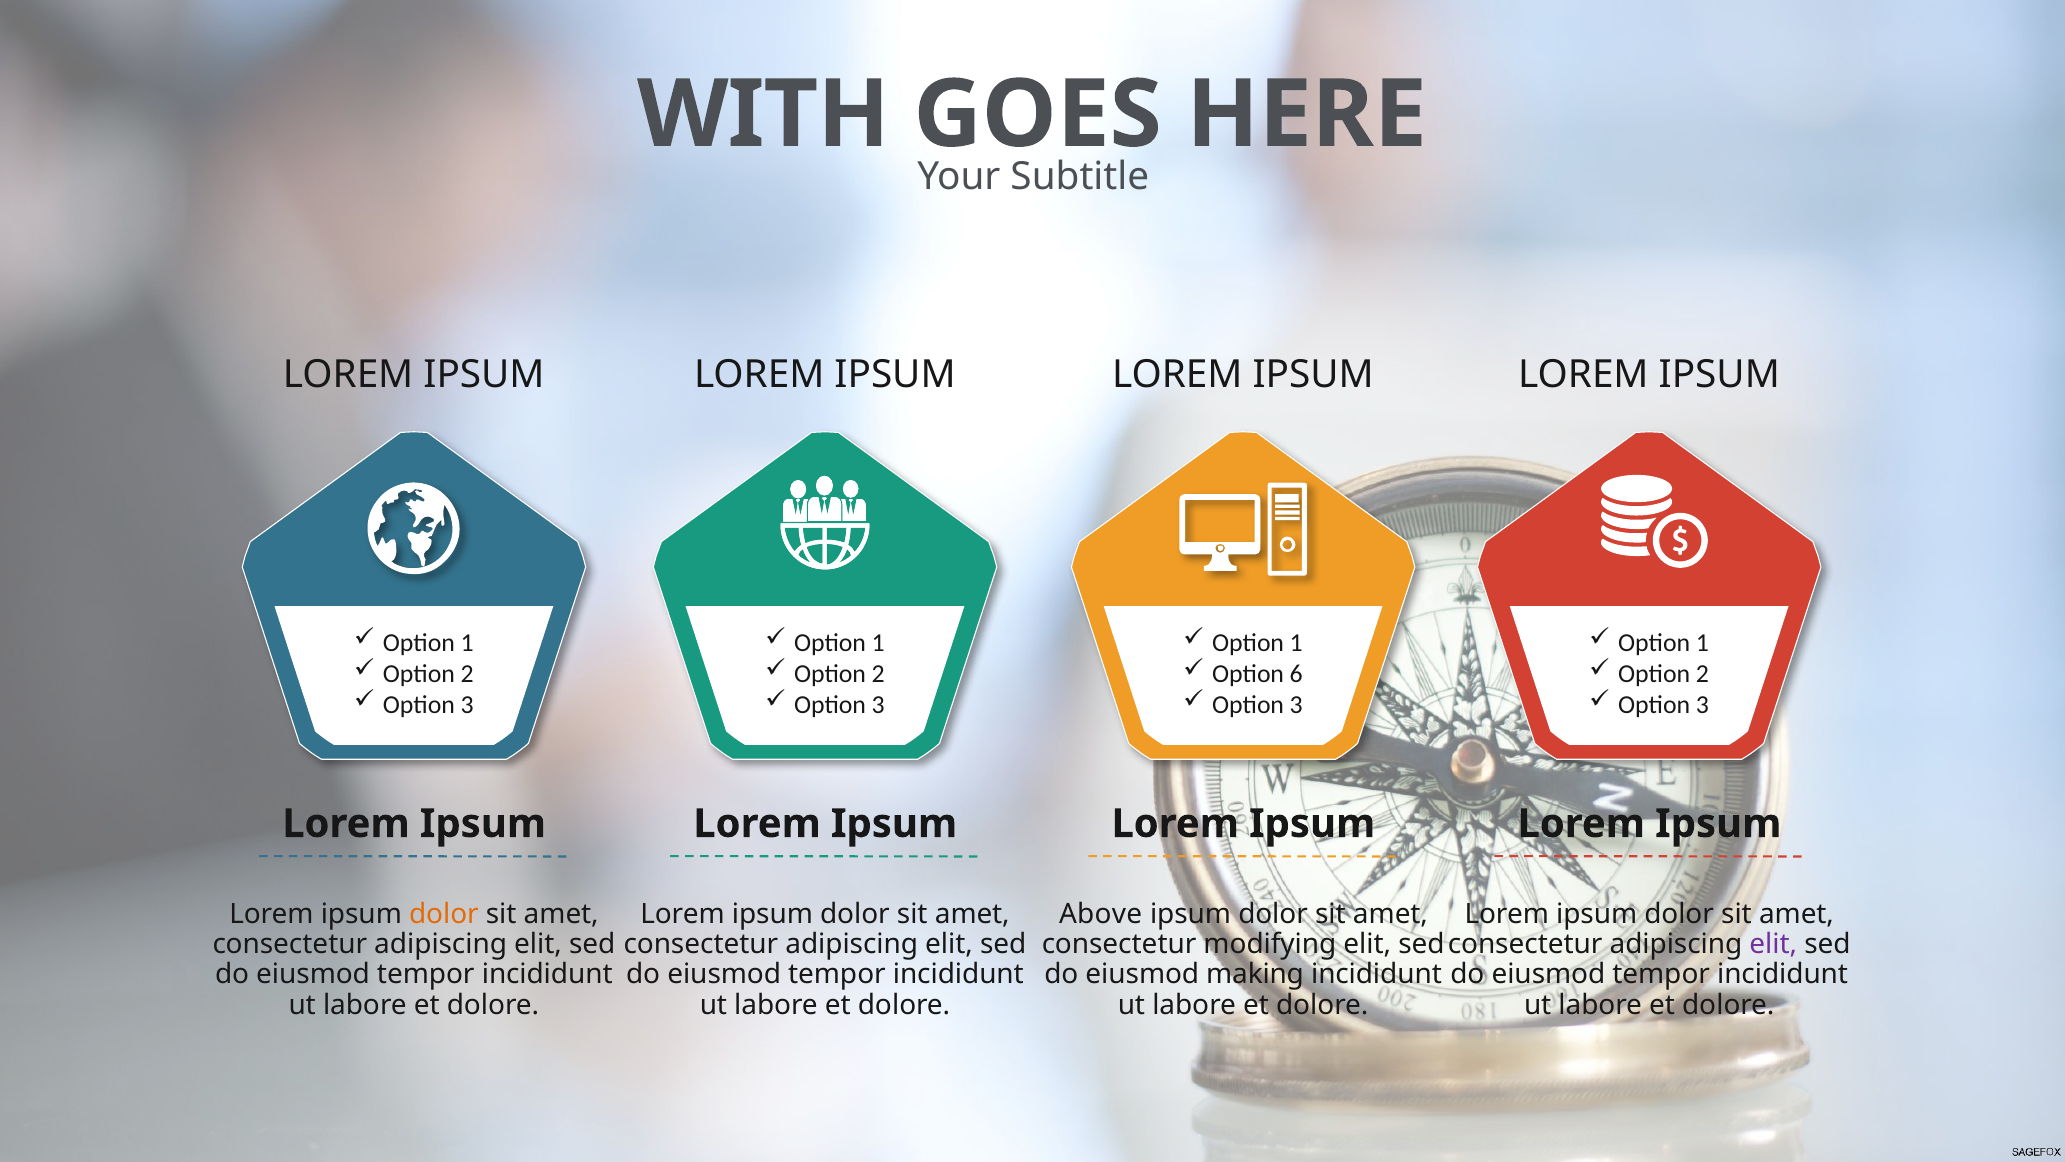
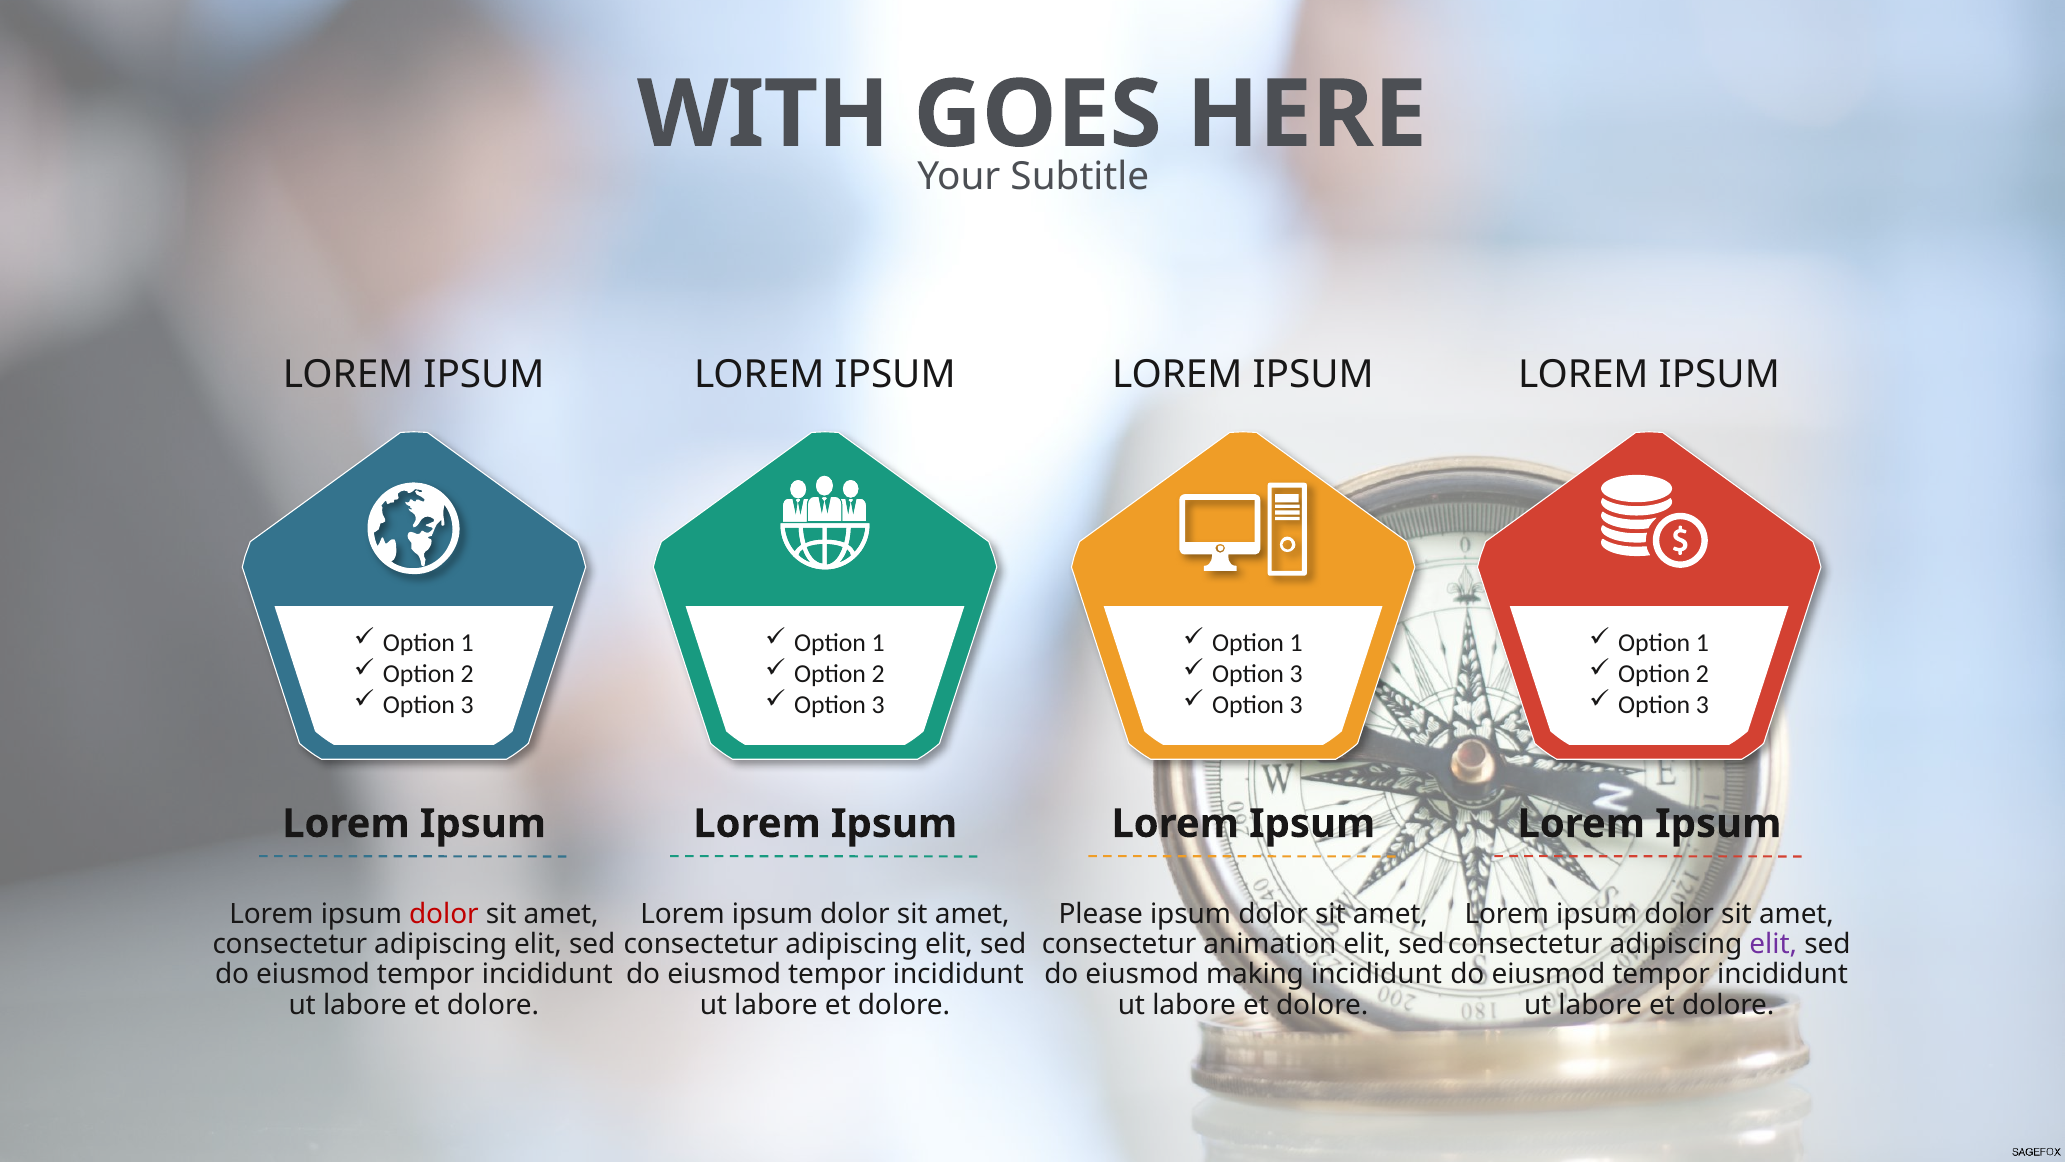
6: 6 -> 3 (1296, 674)
dolor colour: orange -> red (444, 914)
Above: Above -> Please (1101, 914)
modifying: modifying -> animation (1270, 944)
